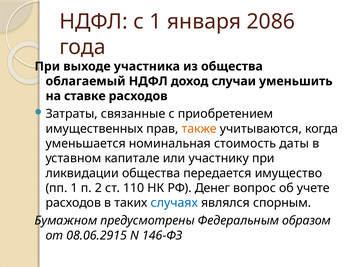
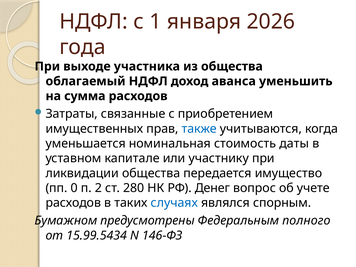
2086: 2086 -> 2026 (271, 22)
случаи: случаи -> аванса (234, 81)
ставке: ставке -> сумма (85, 96)
также colour: orange -> blue (199, 129)
пп 1: 1 -> 0 (74, 188)
110: 110 -> 280 (134, 188)
образом: образом -> полного (306, 221)
08.06.2915: 08.06.2915 -> 15.99.5434 (97, 235)
